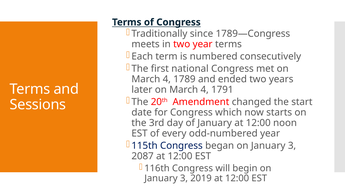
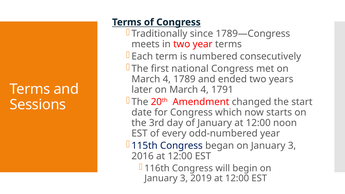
2087: 2087 -> 2016 (143, 156)
